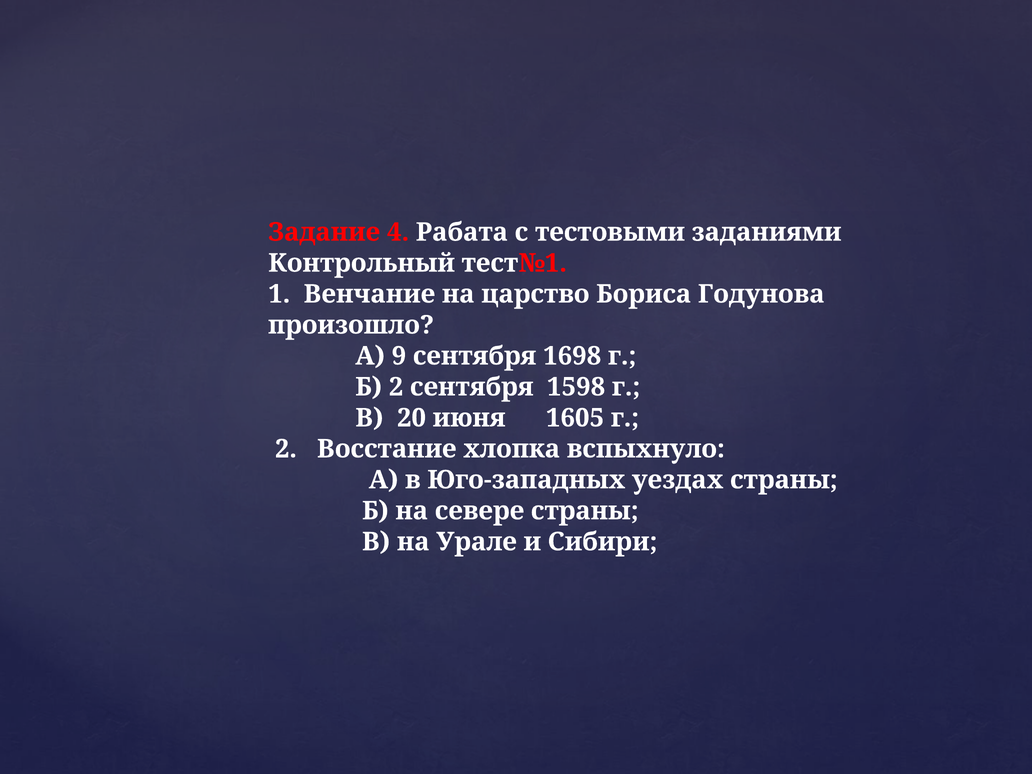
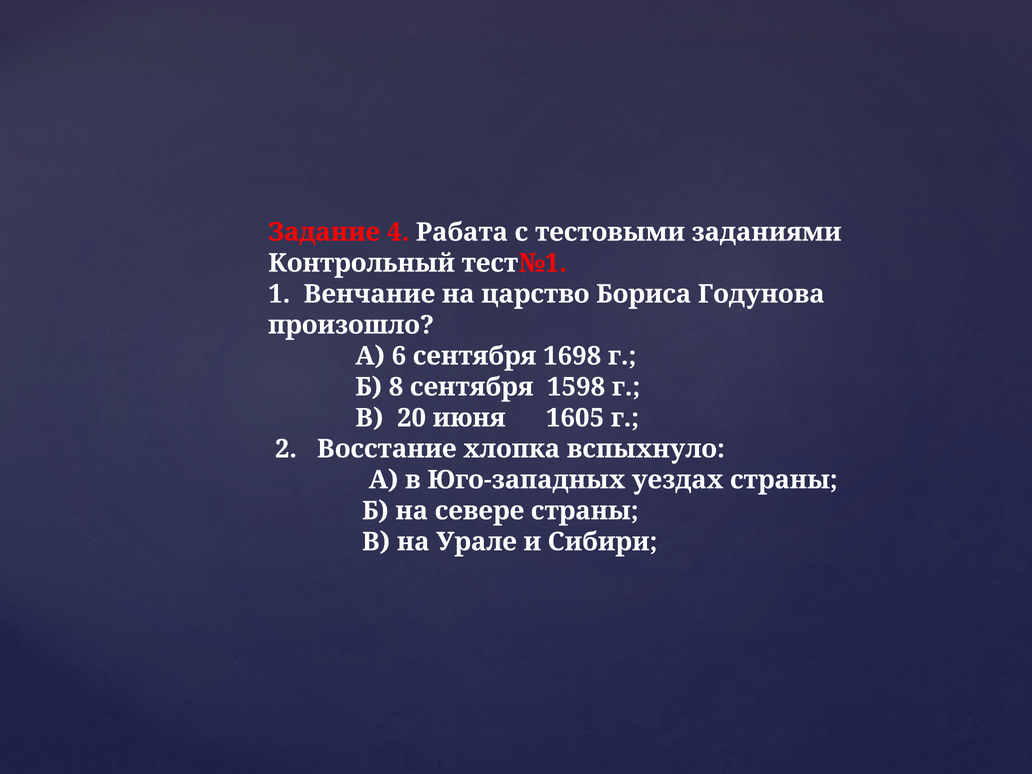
9: 9 -> 6 (399, 356)
Б 2: 2 -> 8 (396, 387)
